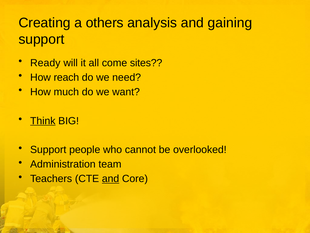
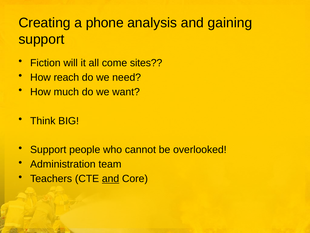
others: others -> phone (105, 23)
Ready: Ready -> Fiction (45, 63)
Think underline: present -> none (43, 121)
